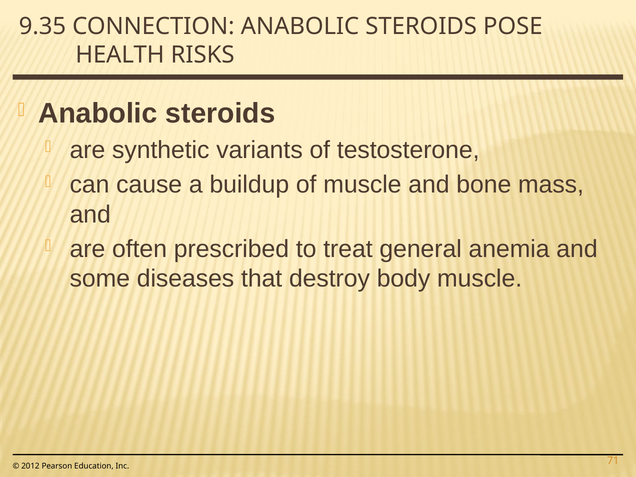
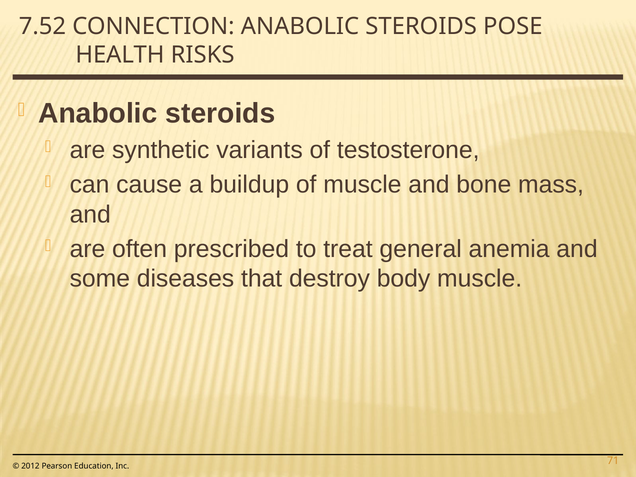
9.35: 9.35 -> 7.52 (42, 26)
